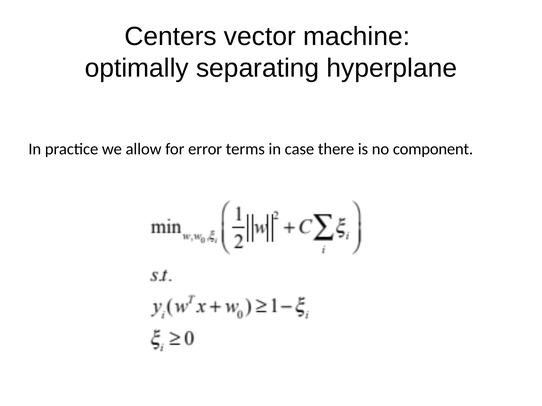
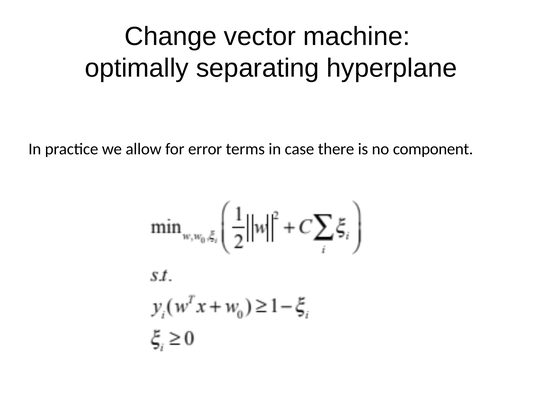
Centers: Centers -> Change (171, 37)
